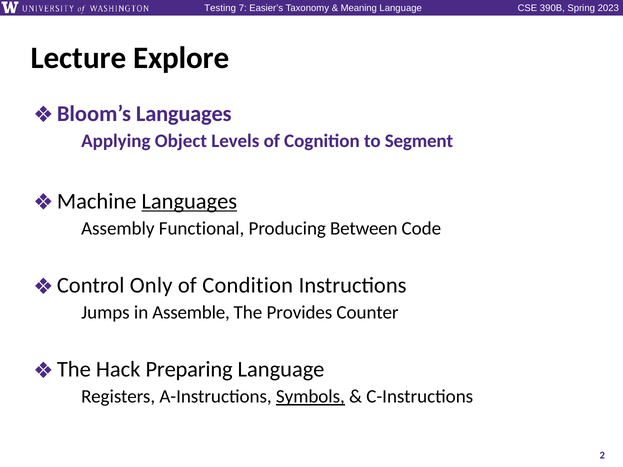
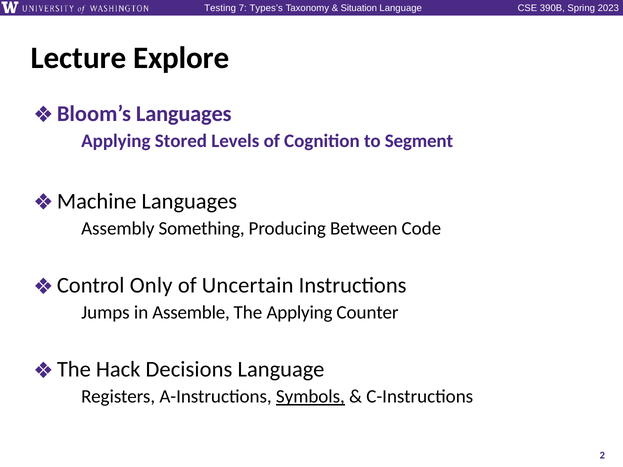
Easier’s: Easier’s -> Types’s (266, 8)
Meaning: Meaning -> Situation (359, 8)
Object: Object -> Stored (181, 141)
Languages underline: present -> none (189, 201)
Functional: Functional -> Something (202, 229)
Condition: Condition -> Uncertain (248, 286)
Provides: Provides -> Applying (299, 313)
Preparing: Preparing -> Decisions (189, 370)
